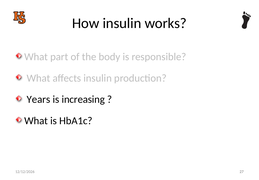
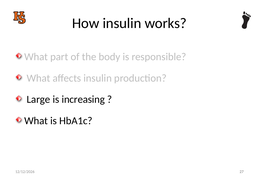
Years: Years -> Large (38, 99)
